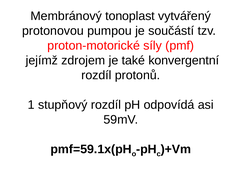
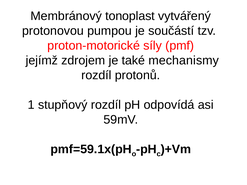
konvergentní: konvergentní -> mechanismy (184, 60)
